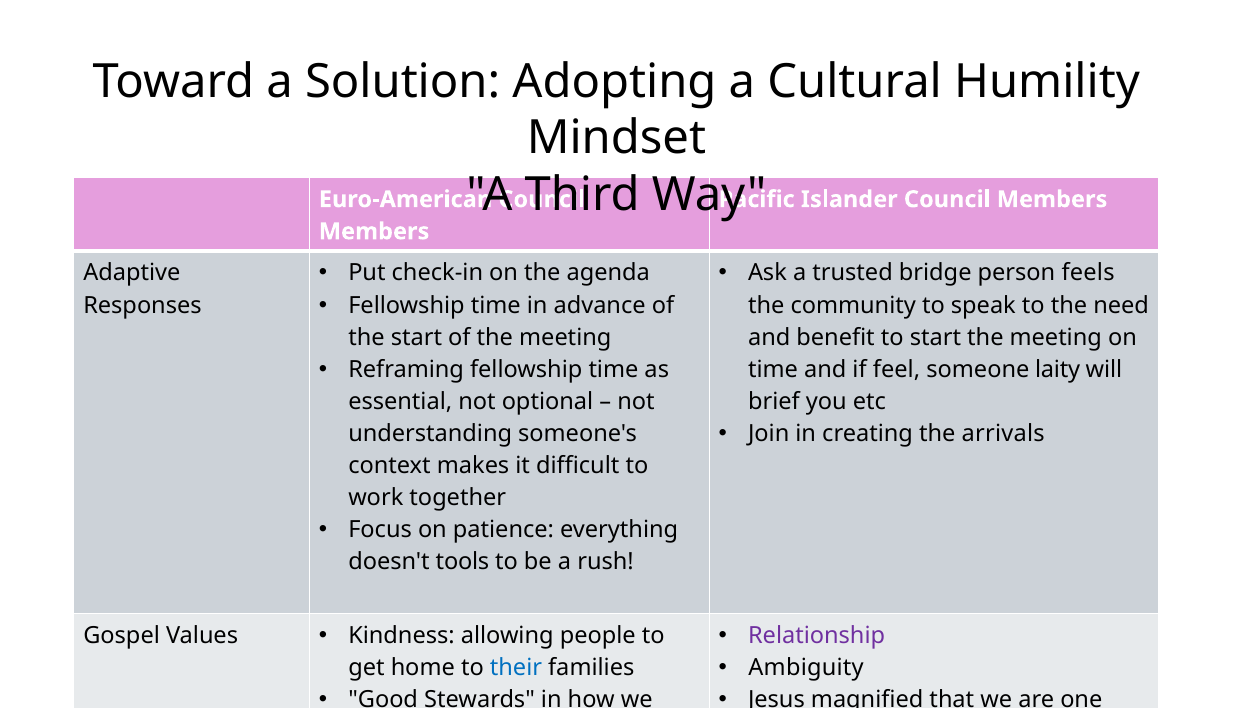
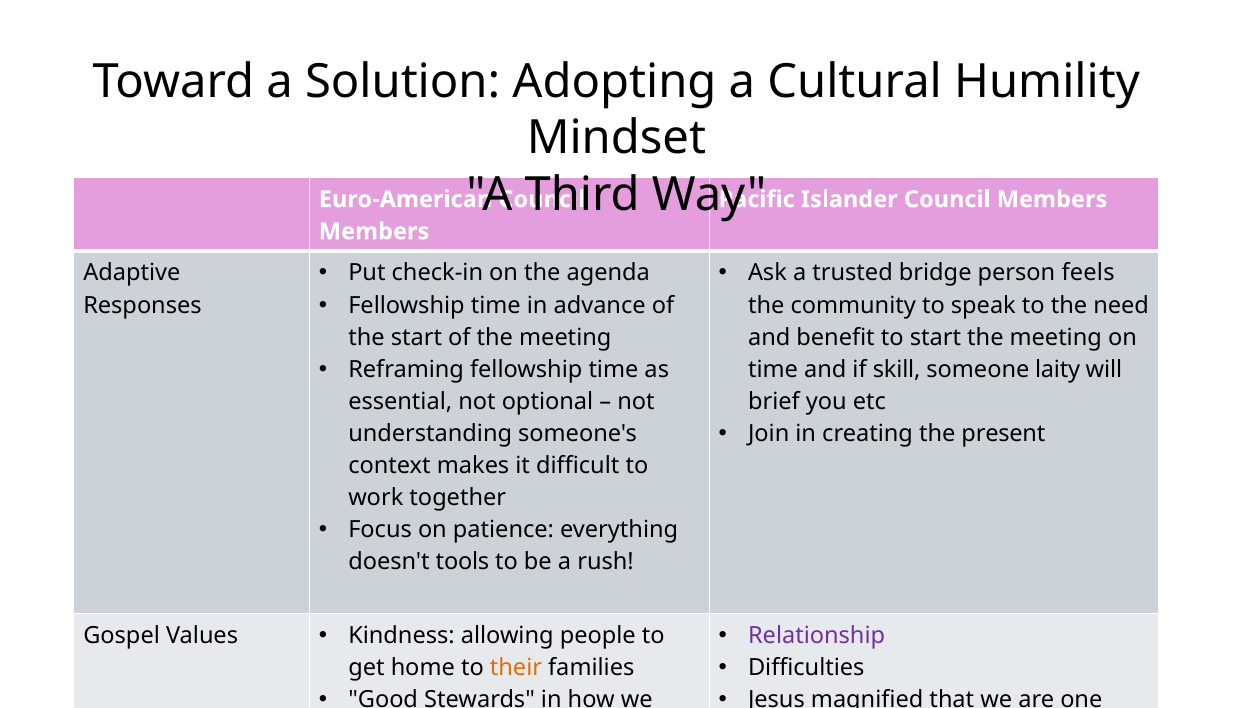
feel: feel -> skill (897, 369)
arrivals: arrivals -> present (1003, 433)
Ambiguity: Ambiguity -> Difficulties (806, 668)
their colour: blue -> orange (516, 668)
